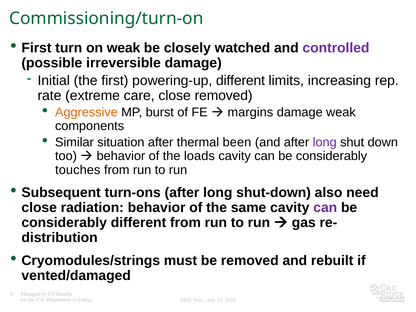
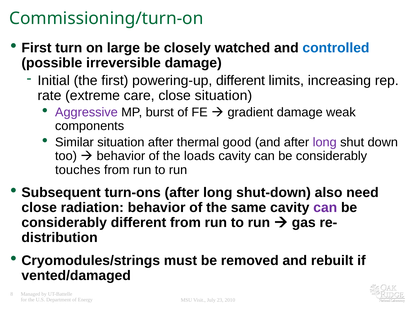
on weak: weak -> large (123, 48)
controlled colour: purple -> blue (336, 48)
close removed: removed -> situation (223, 96)
Aggressive colour: orange -> purple (86, 112)
margins: margins -> gradient (250, 112)
been: been -> good (237, 142)
